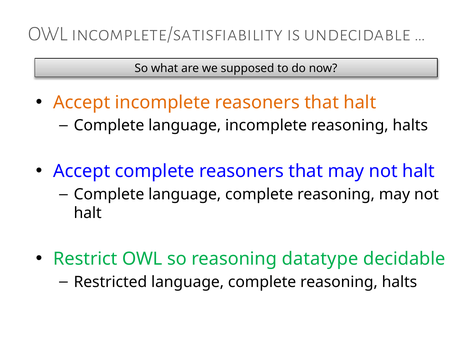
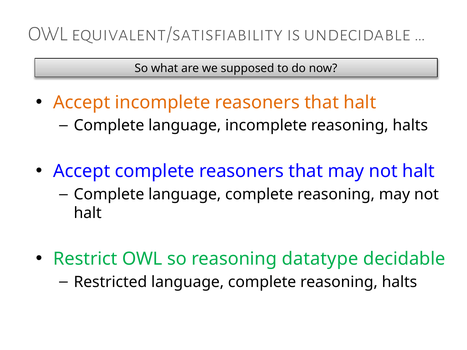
incomplete/satisfiability: incomplete/satisfiability -> equivalent/satisfiability (177, 34)
